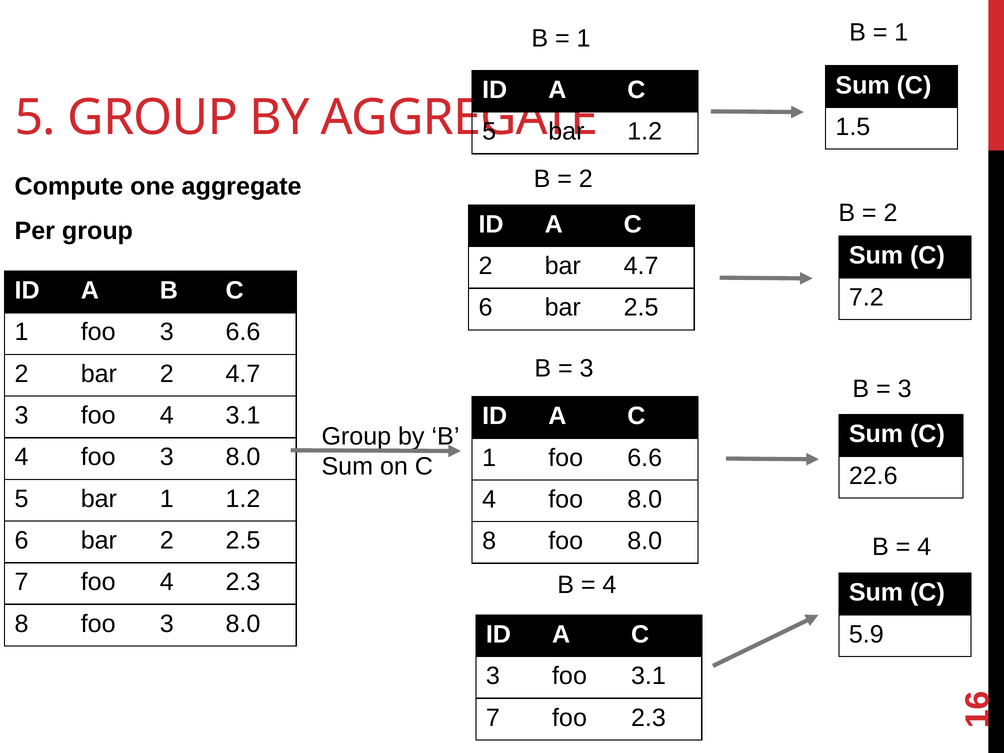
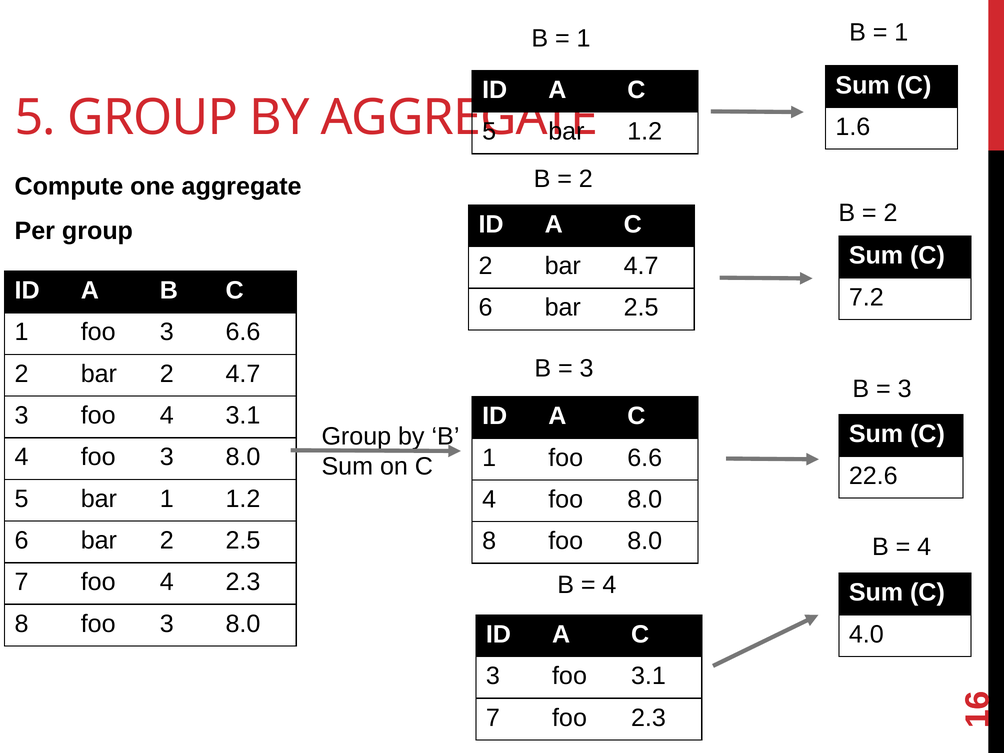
1.5: 1.5 -> 1.6 (853, 127)
5.9: 5.9 -> 4.0 (866, 634)
